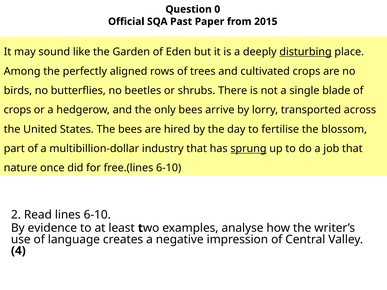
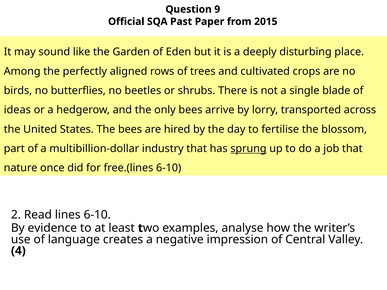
0: 0 -> 9 (217, 9)
disturbing underline: present -> none (306, 52)
crops: crops -> ideas (17, 110)
